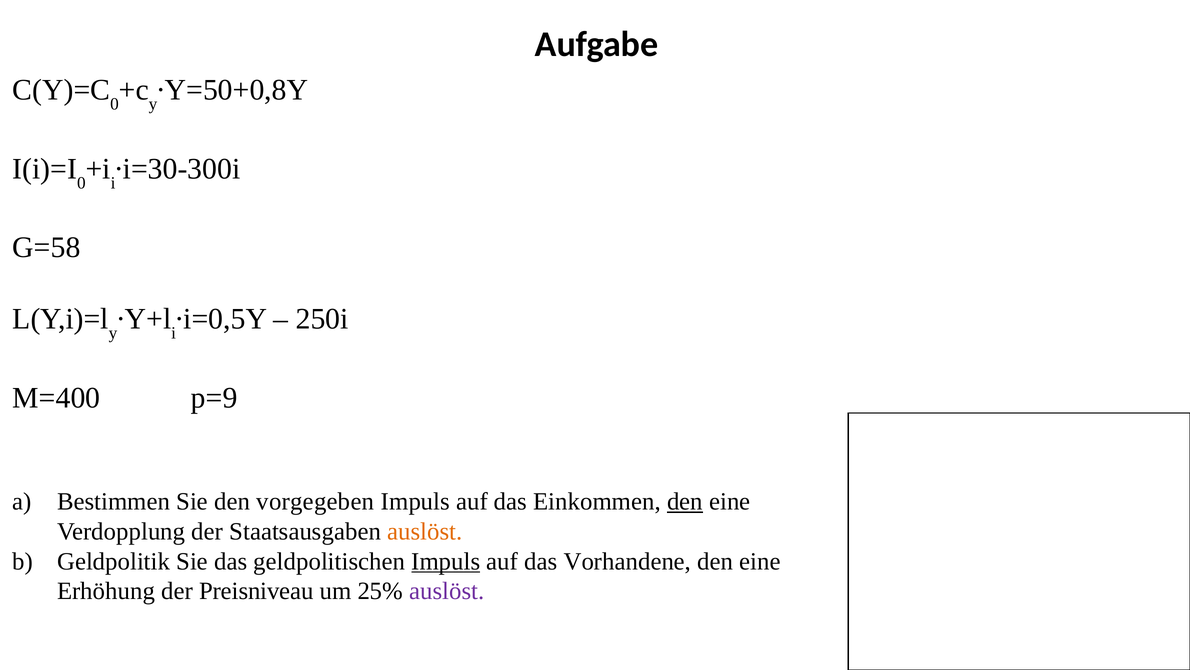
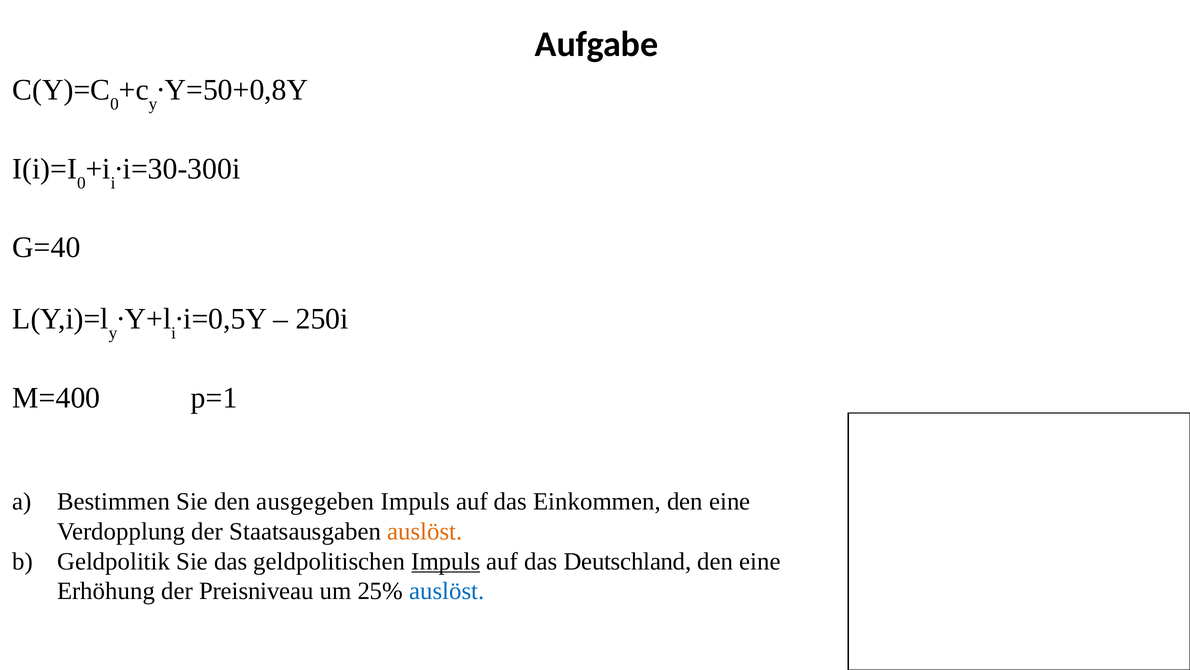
G=58: G=58 -> G=40 (46, 247)
p=9: p=9 -> p=1 (214, 397)
vorgegeben: vorgegeben -> ausgegeben (315, 501)
den underline: present -> none (685, 501)
Vorhandene: Vorhandene -> Deutschland (627, 561)
auslöst colour: purple -> blue (447, 591)
